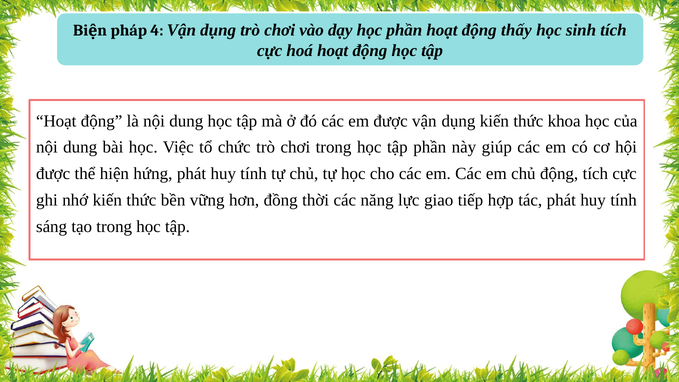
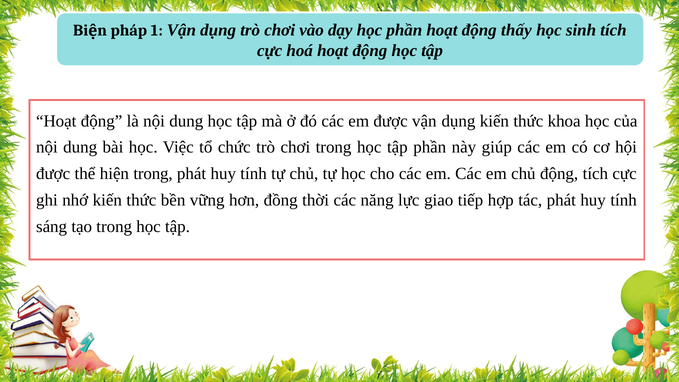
4: 4 -> 1 (157, 31)
hiện hứng: hứng -> trong (153, 174)
